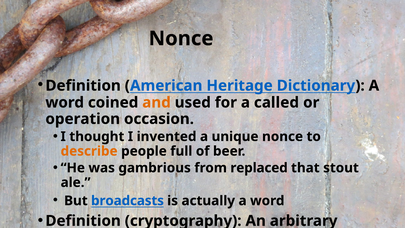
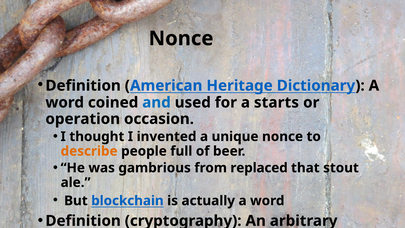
and colour: orange -> blue (156, 102)
called: called -> starts (276, 102)
broadcasts: broadcasts -> blockchain (127, 201)
